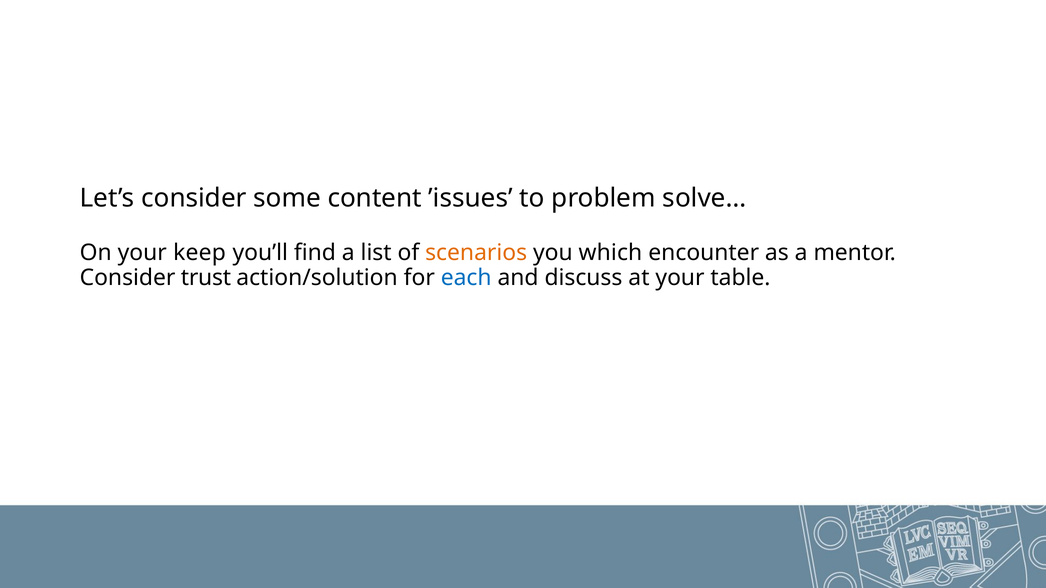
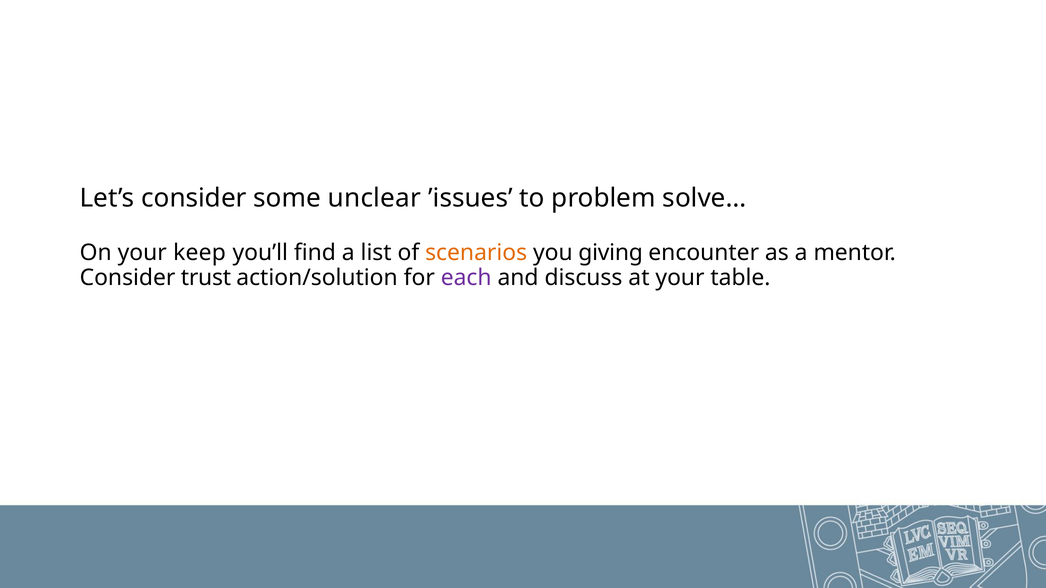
content: content -> unclear (374, 198)
which: which -> giving (611, 253)
each colour: blue -> purple (466, 278)
